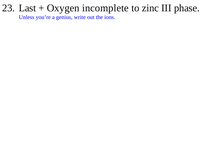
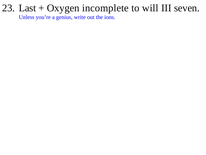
zinc: zinc -> will (150, 8)
phase: phase -> seven (187, 8)
